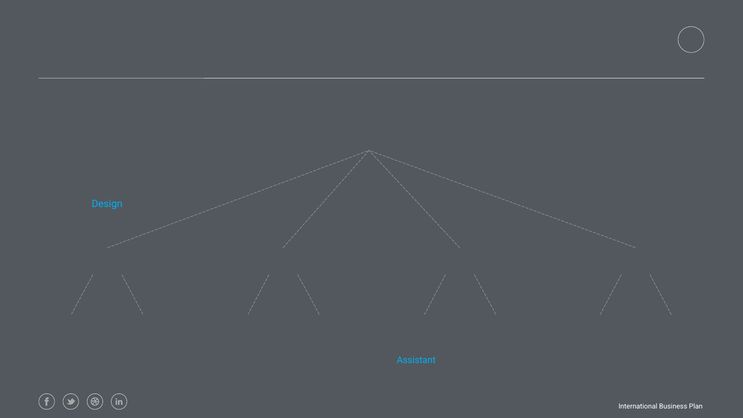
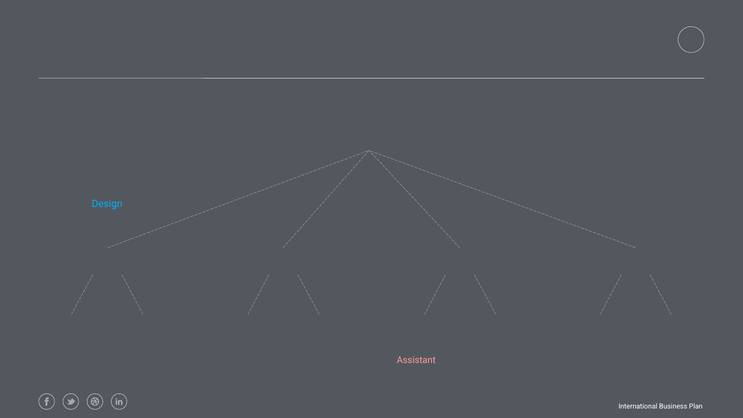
Assistant colour: light blue -> pink (416, 360)
